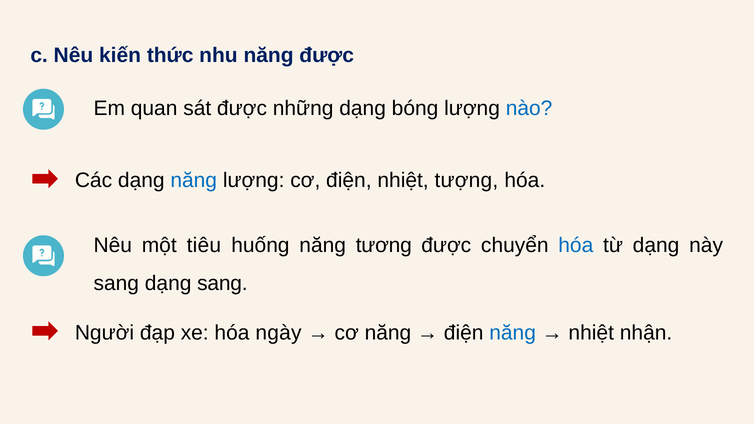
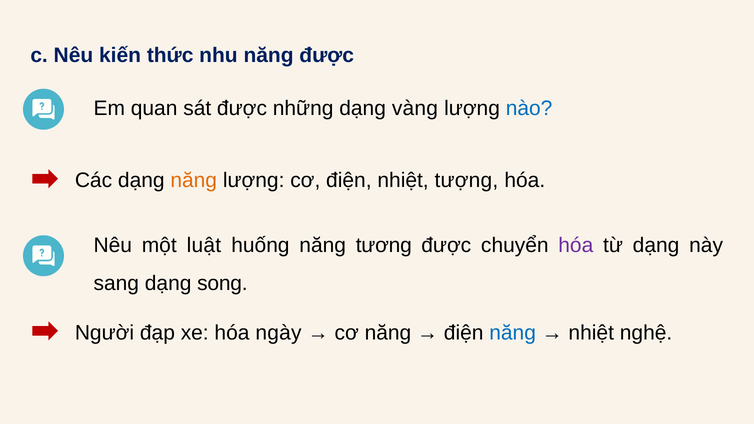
bóng: bóng -> vàng (415, 108)
năng colour: blue -> orange (194, 180)
tiêu: tiêu -> luật (204, 246)
hóa colour: blue -> purple (576, 246)
dạng sang: sang -> song (222, 283)
nhận: nhận -> nghệ (646, 333)
